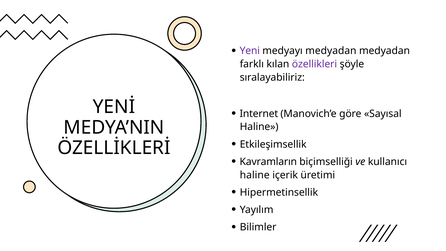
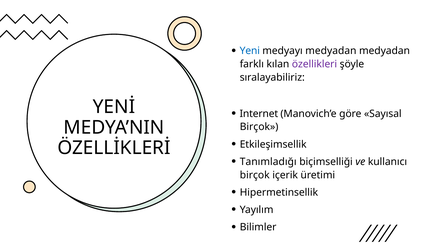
Yeni colour: purple -> blue (250, 51)
Haline: Haline -> Birçok (259, 127)
Kavramların: Kavramların -> Tanımladığı (268, 162)
haline: haline -> birçok (255, 175)
